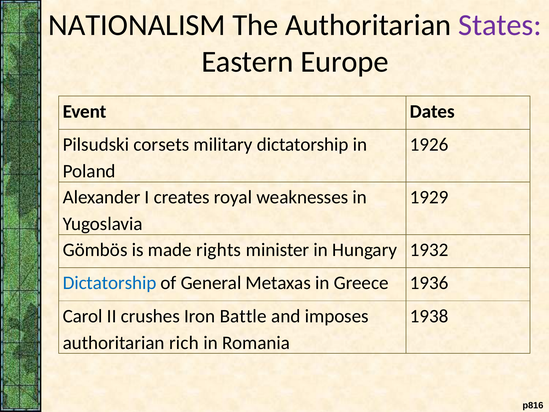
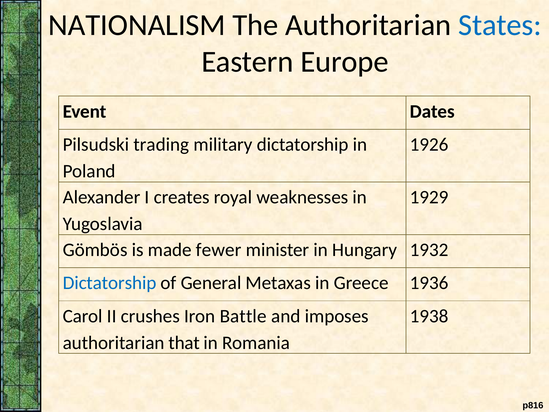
States colour: purple -> blue (500, 25)
corsets: corsets -> trading (161, 145)
rights: rights -> fewer (219, 250)
rich: rich -> that (184, 343)
